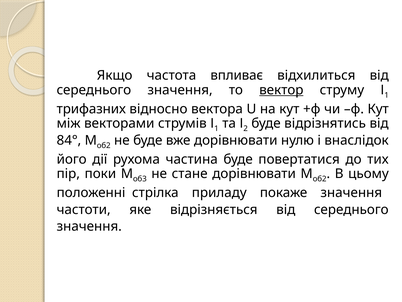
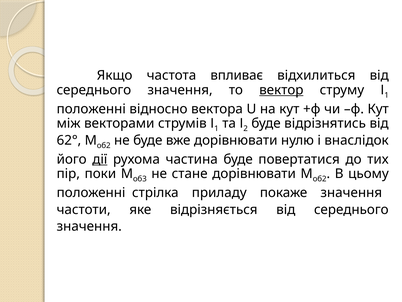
трифазних: трифазних -> положенні (91, 109)
84°: 84° -> 62° (69, 140)
дії underline: none -> present (100, 159)
